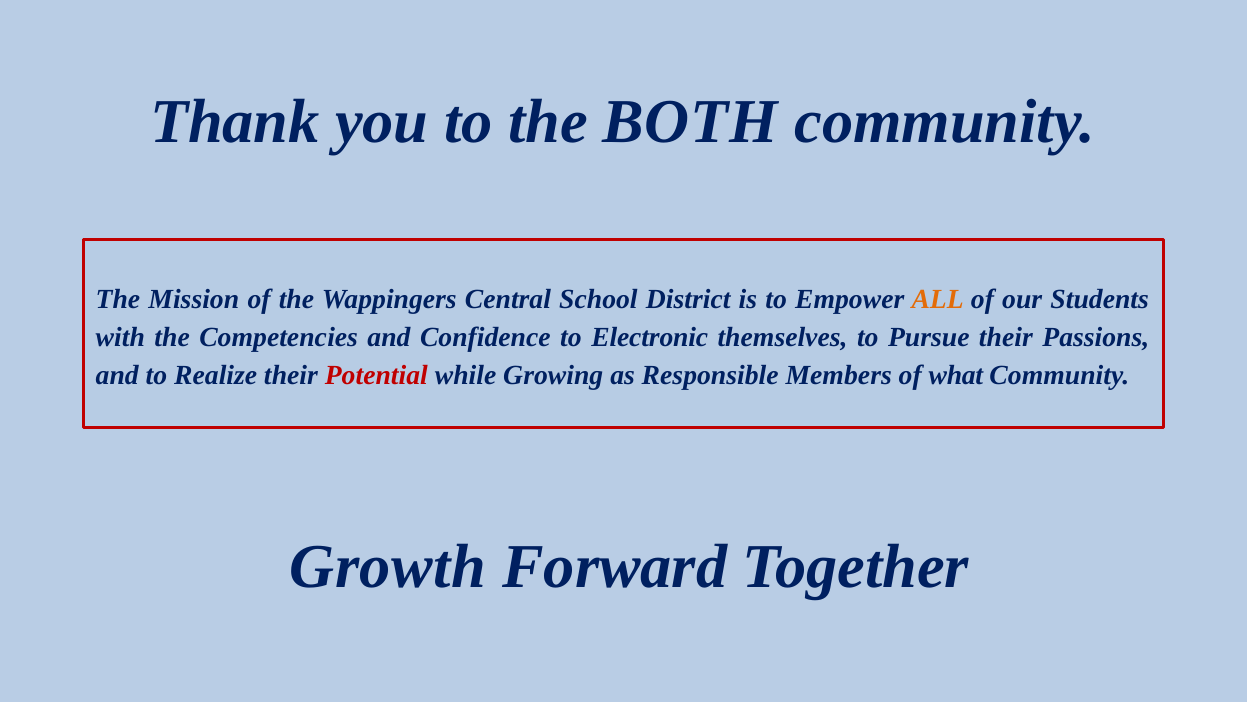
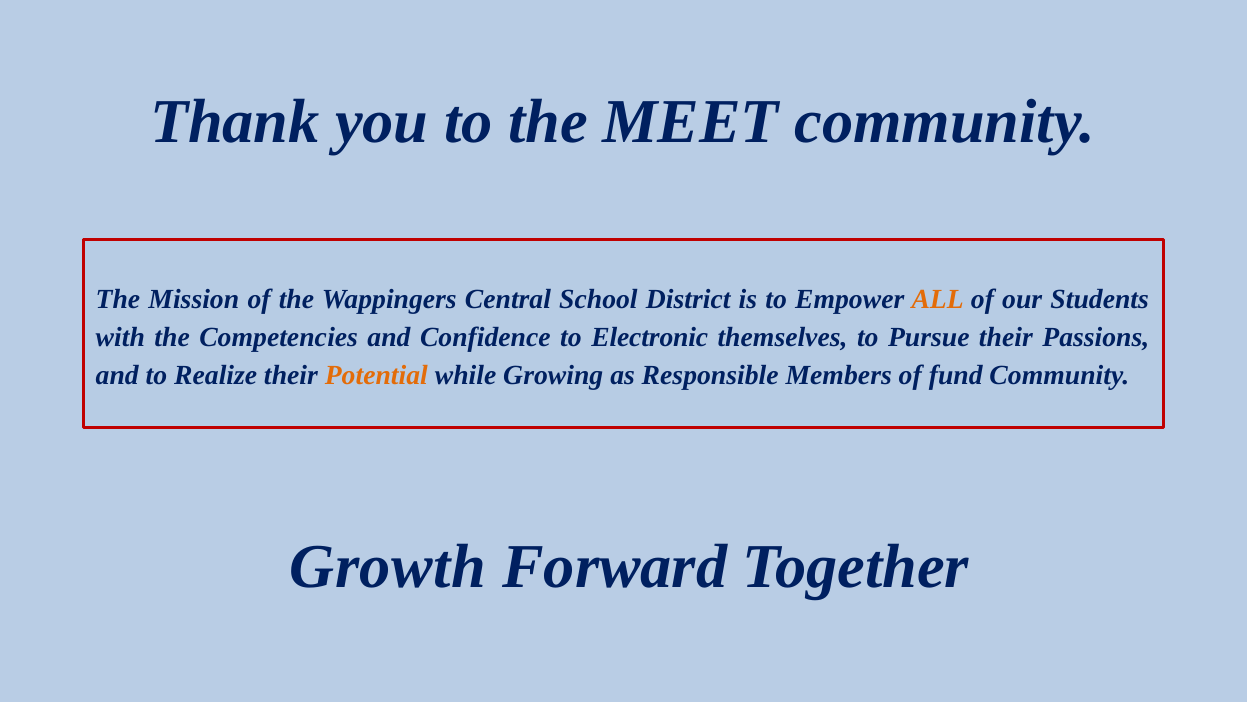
BOTH: BOTH -> MEET (691, 121)
Potential colour: red -> orange (376, 375)
what: what -> fund (956, 375)
